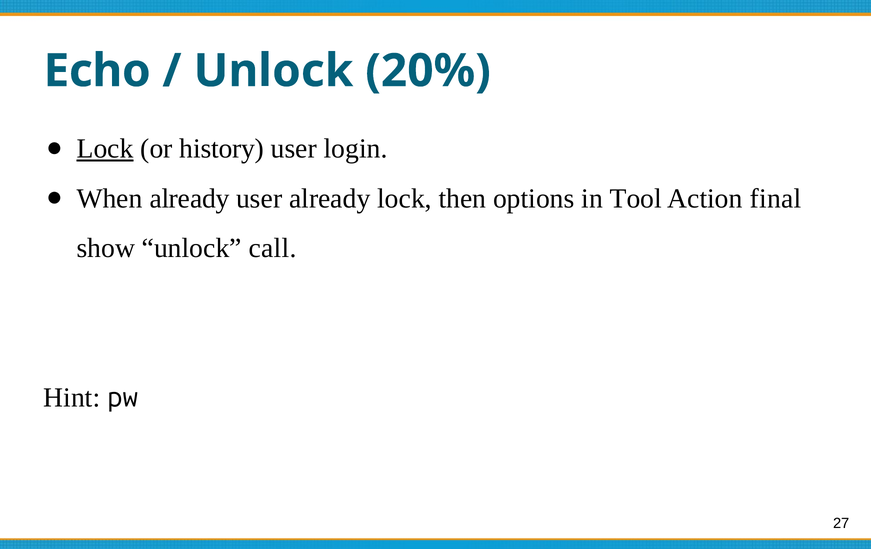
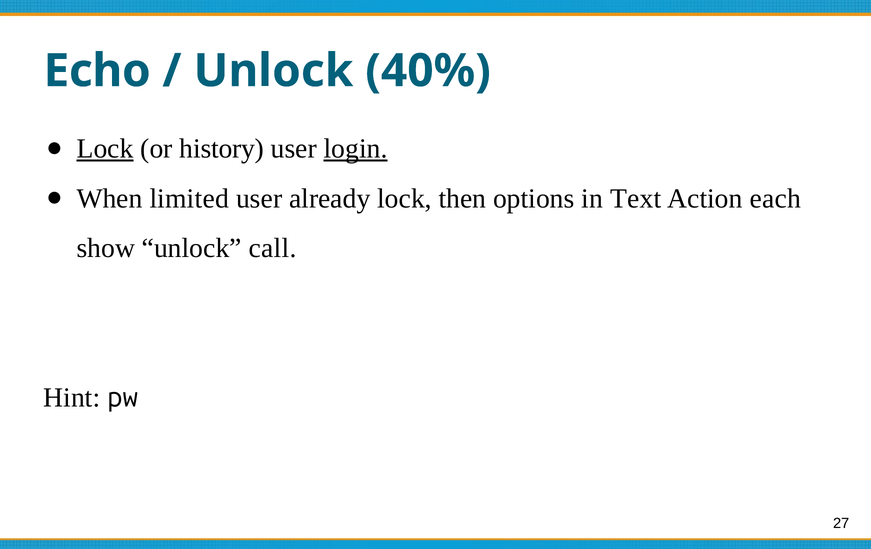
20%: 20% -> 40% (428, 71)
login underline: none -> present (356, 149)
When already: already -> limited (189, 198)
Tool: Tool -> Text (636, 198)
final: final -> each (775, 198)
